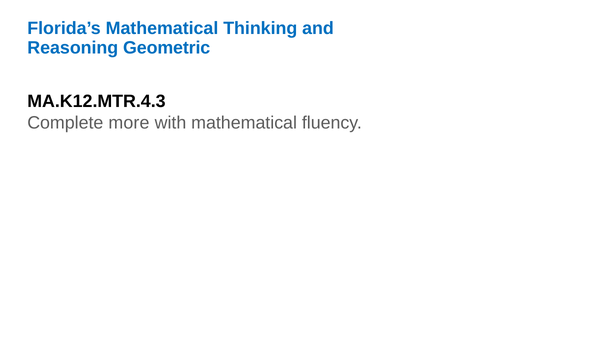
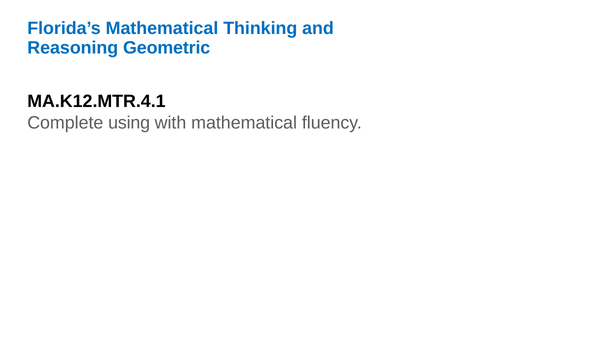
MA.K12.MTR.4.3: MA.K12.MTR.4.3 -> MA.K12.MTR.4.1 (96, 101)
more: more -> using (129, 123)
